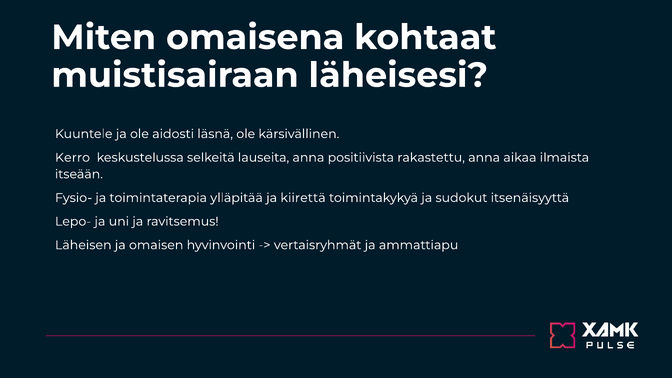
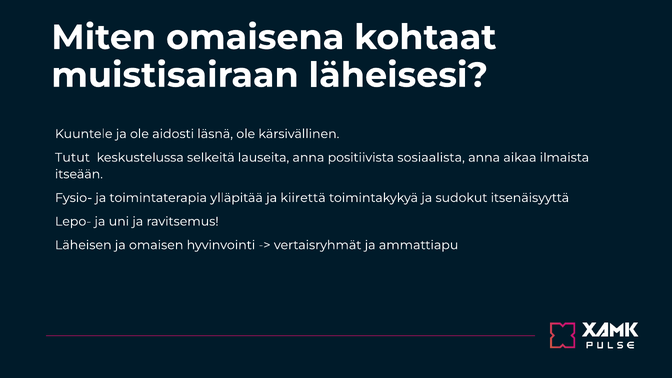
Kerro: Kerro -> Tutut (72, 158)
rakastettu: rakastettu -> sosiaalista (431, 158)
